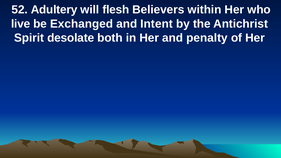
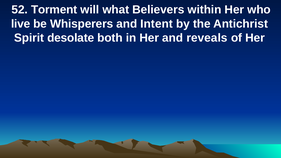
Adultery: Adultery -> Torment (54, 10)
flesh: flesh -> what (116, 10)
Exchanged: Exchanged -> Whisperers (82, 24)
penalty: penalty -> reveals (207, 38)
